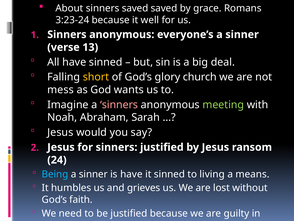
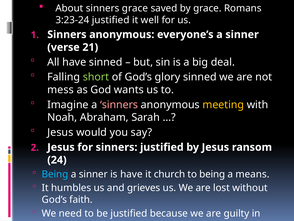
sinners saved: saved -> grace (135, 8)
3:23-24 because: because -> justified (111, 20)
verse 13: 13 -> 21 (90, 47)
short colour: yellow -> light green (96, 77)
glory church: church -> sinned (200, 77)
meeting colour: light green -> yellow (223, 104)
it sinned: sinned -> church (169, 174)
to living: living -> being (212, 174)
